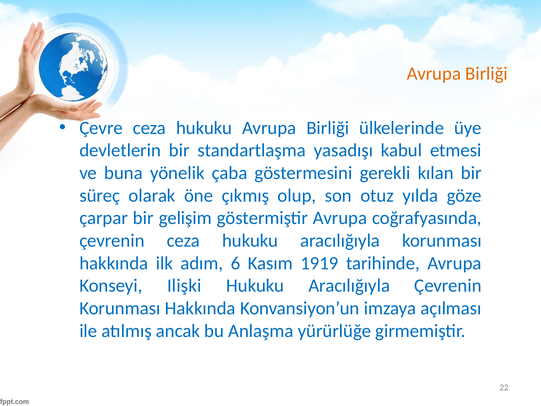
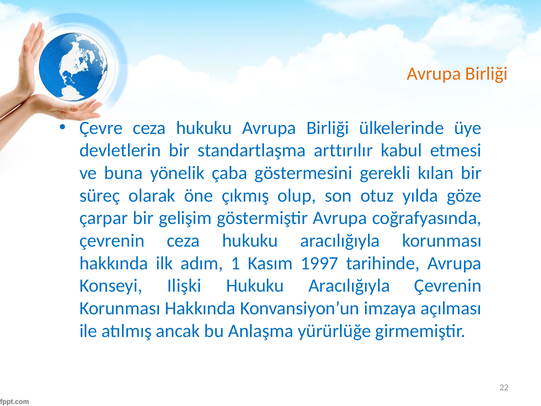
yasadışı: yasadışı -> arttırılır (343, 150)
6: 6 -> 1 (236, 263)
1919: 1919 -> 1997 (319, 263)
